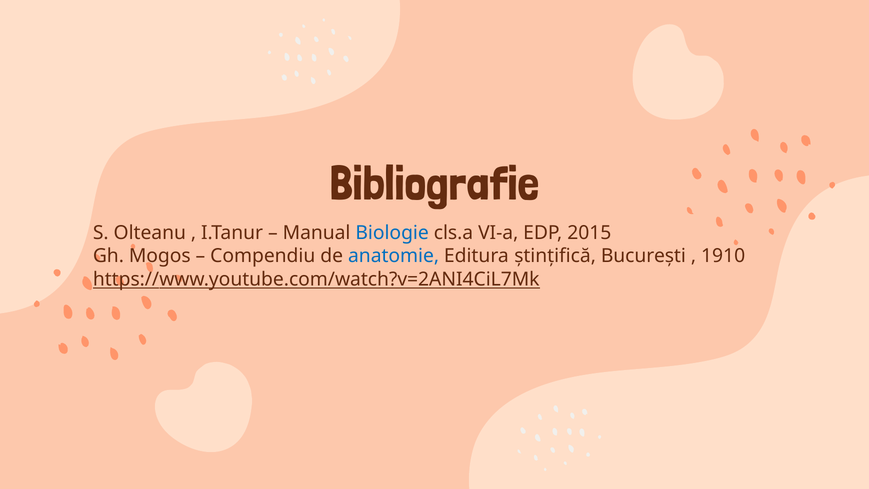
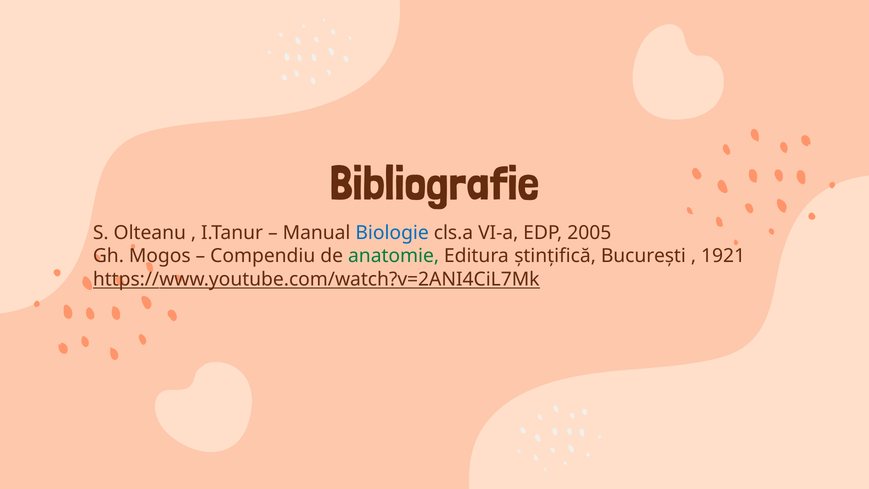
2015: 2015 -> 2005 (589, 233)
anatomie colour: blue -> green (394, 256)
1910: 1910 -> 1921 (723, 256)
